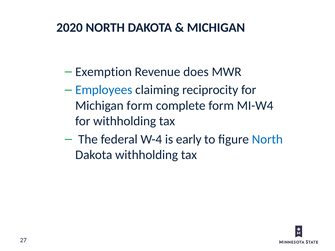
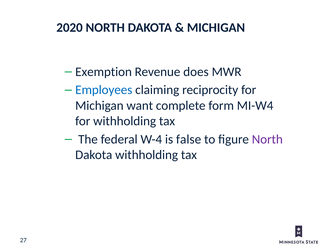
Michigan form: form -> want (140, 106)
early: early -> false (189, 139)
North colour: blue -> purple (267, 139)
